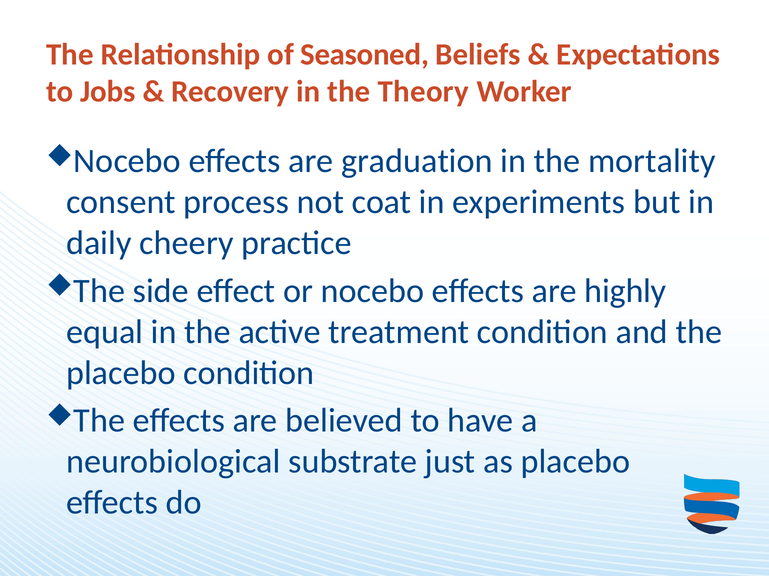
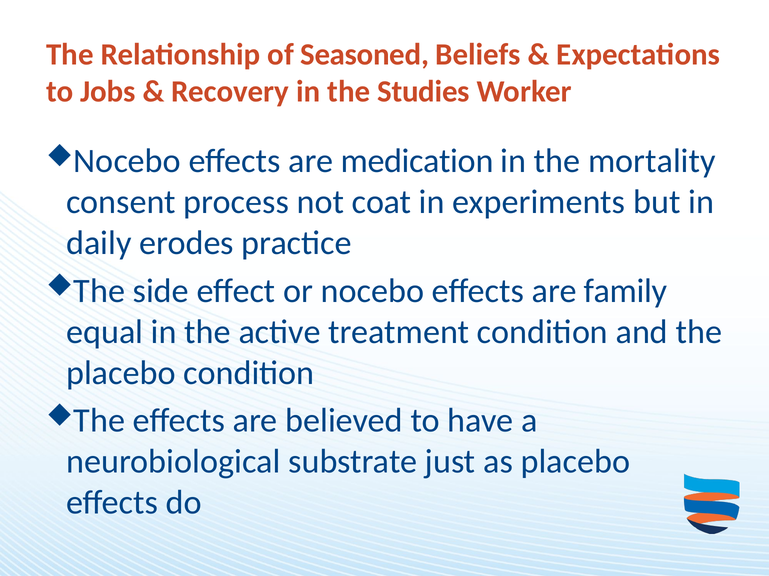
Theory: Theory -> Studies (424, 92)
graduation: graduation -> medication (417, 161)
cheery: cheery -> erodes (187, 243)
highly: highly -> family (625, 291)
